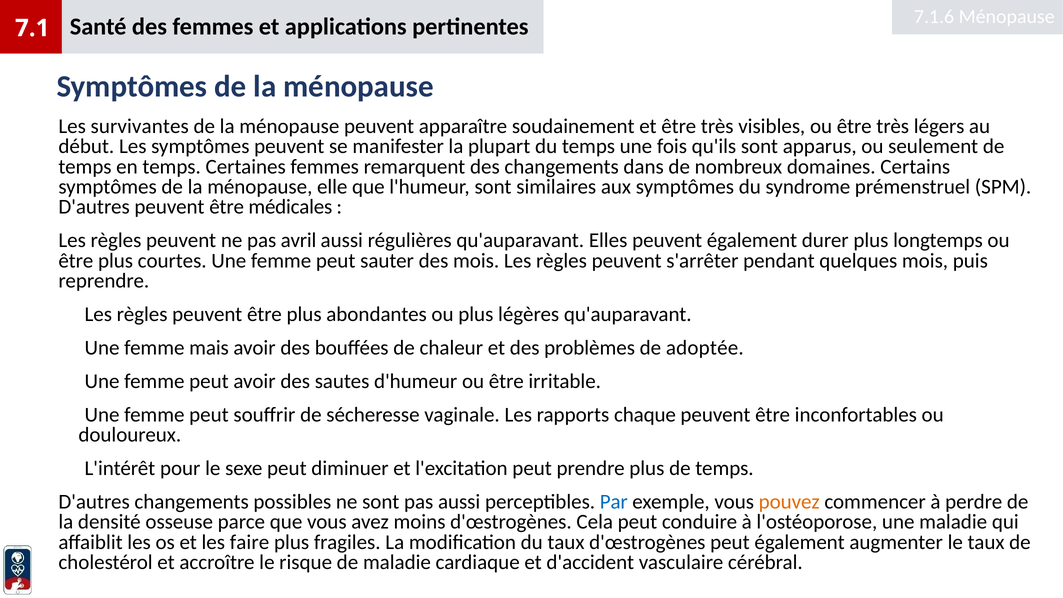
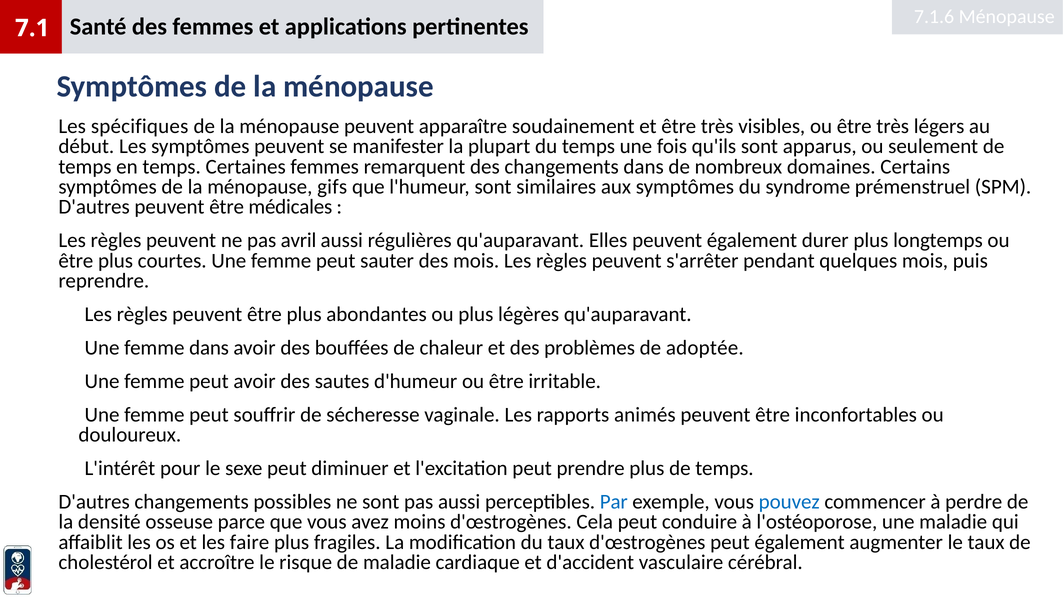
survivantes: survivantes -> spécifiques (140, 126)
elle: elle -> gifs (332, 187)
femme mais: mais -> dans (209, 348)
chaque: chaque -> animés (645, 415)
pouvez colour: orange -> blue (789, 502)
